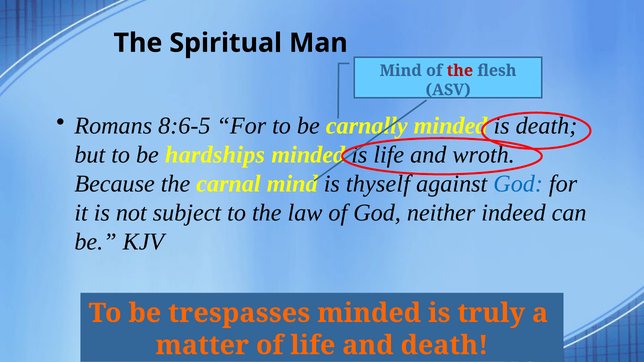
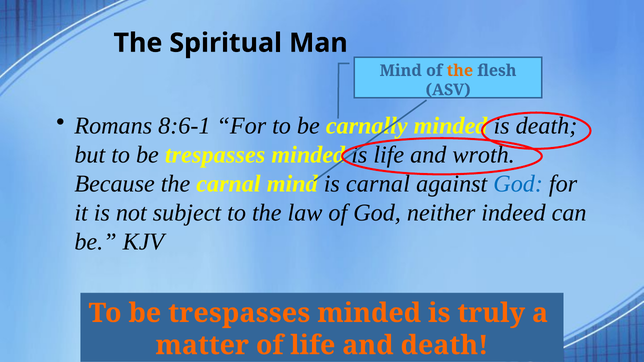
the colour: red -> orange (460, 71)
8:6-5: 8:6-5 -> 8:6-1 (184, 126)
but to be hardships: hardships -> trespasses (215, 155)
is thyself: thyself -> carnal (378, 184)
